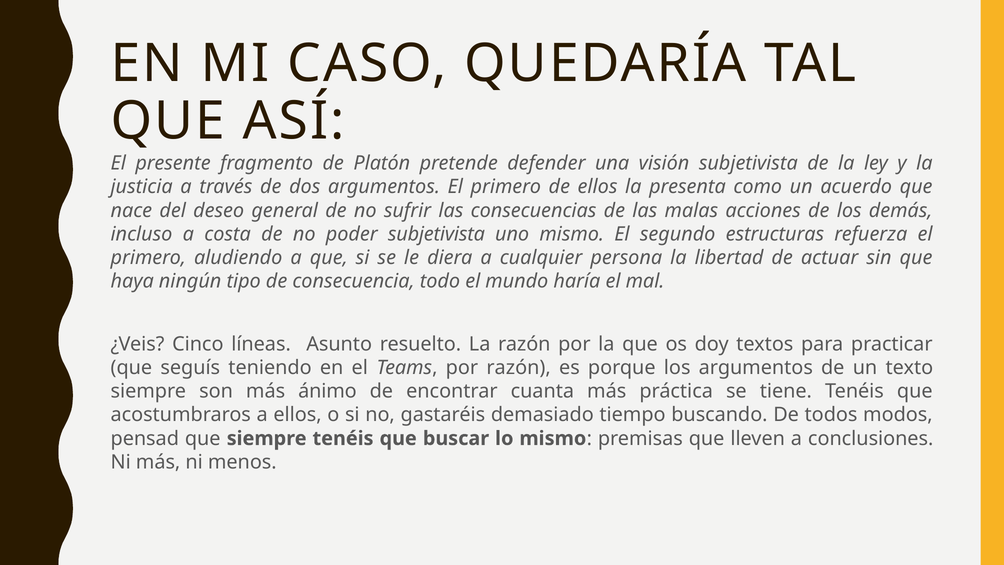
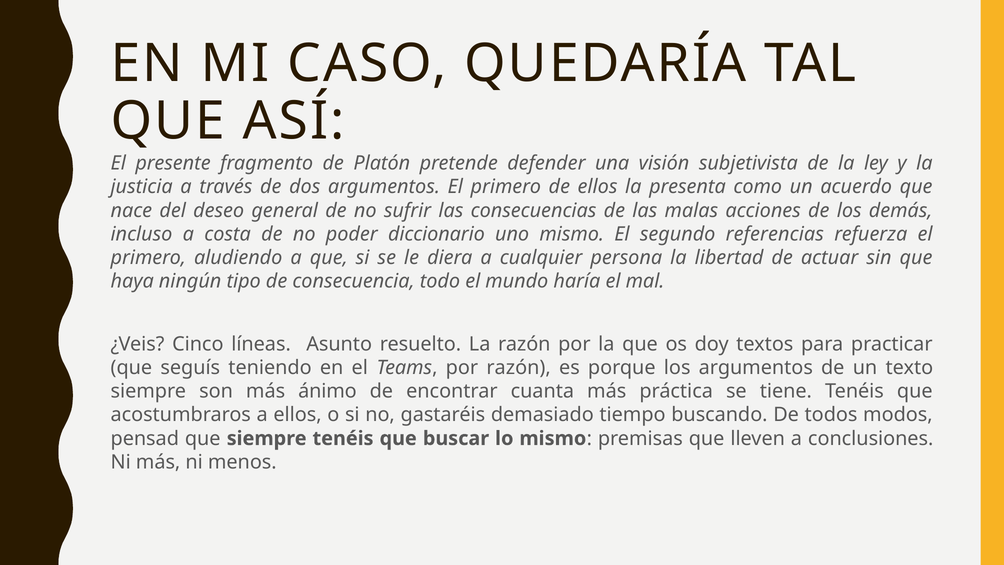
poder subjetivista: subjetivista -> diccionario (436, 234)
estructuras: estructuras -> referencias (775, 234)
